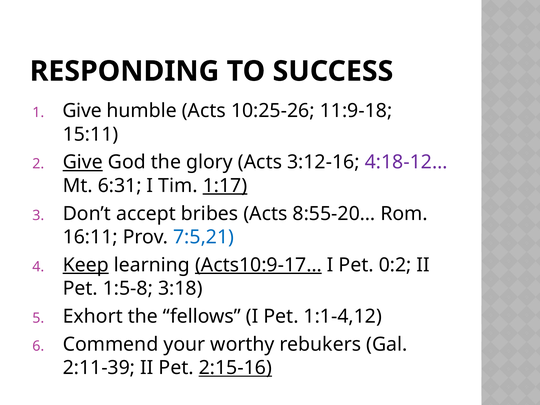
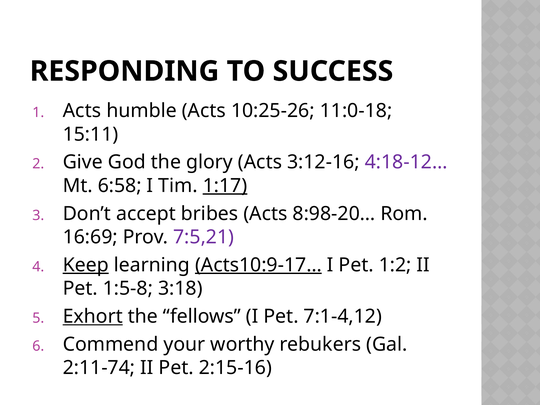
Give: Give -> Acts (82, 111)
11:9-18: 11:9-18 -> 11:0-18 (356, 111)
Give underline: present -> none (83, 162)
6:31: 6:31 -> 6:58 (120, 186)
8:55-20…: 8:55-20… -> 8:98-20… (334, 214)
16:11: 16:11 -> 16:69 (90, 237)
7:5,21 colour: blue -> purple (204, 237)
0:2: 0:2 -> 1:2 (395, 265)
Exhort underline: none -> present (93, 316)
1:1-4,12: 1:1-4,12 -> 7:1-4,12 (343, 316)
2:11-39: 2:11-39 -> 2:11-74 (99, 368)
2:15-16 underline: present -> none (235, 368)
